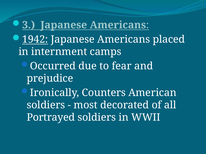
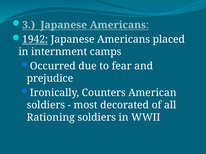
Portrayed: Portrayed -> Rationing (51, 118)
